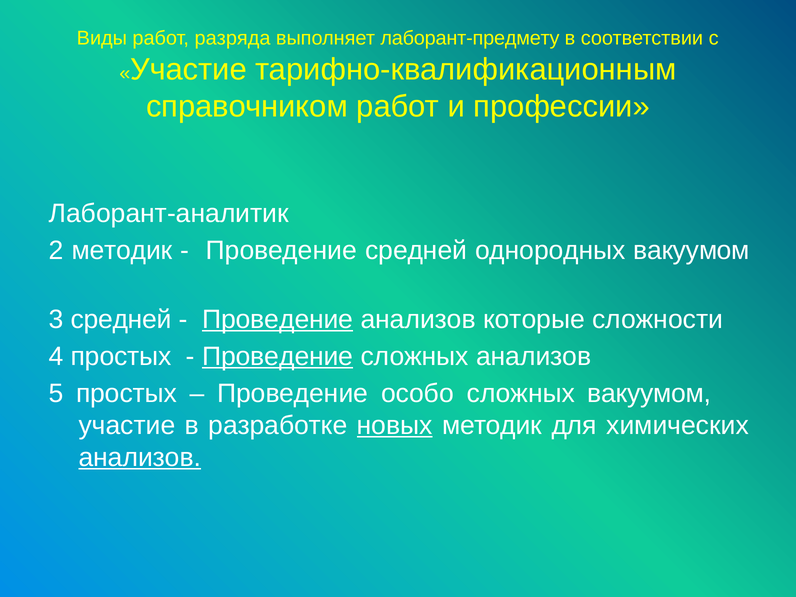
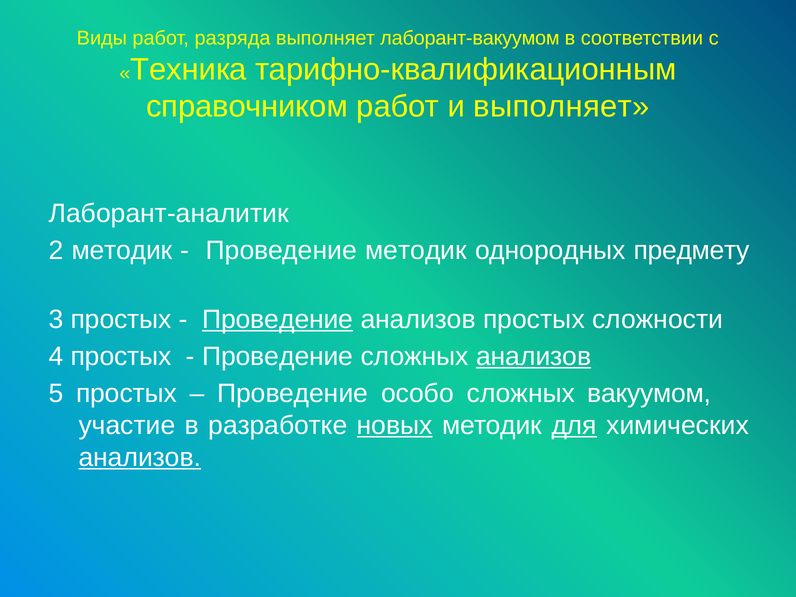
лаборант-предмету: лаборант-предмету -> лаборант-вакуумом (470, 38)
Участие: Участие -> Техника (188, 69)
и профессии: профессии -> выполняет (561, 106)
Проведение средней: средней -> методик (416, 250)
однородных вакуумом: вакуумом -> предмету (692, 250)
3 средней: средней -> простых (121, 319)
анализов которые: которые -> простых (534, 319)
Проведение underline: present -> none (278, 357)
анализов underline: none -> present (534, 357)
для underline: none -> present (574, 425)
